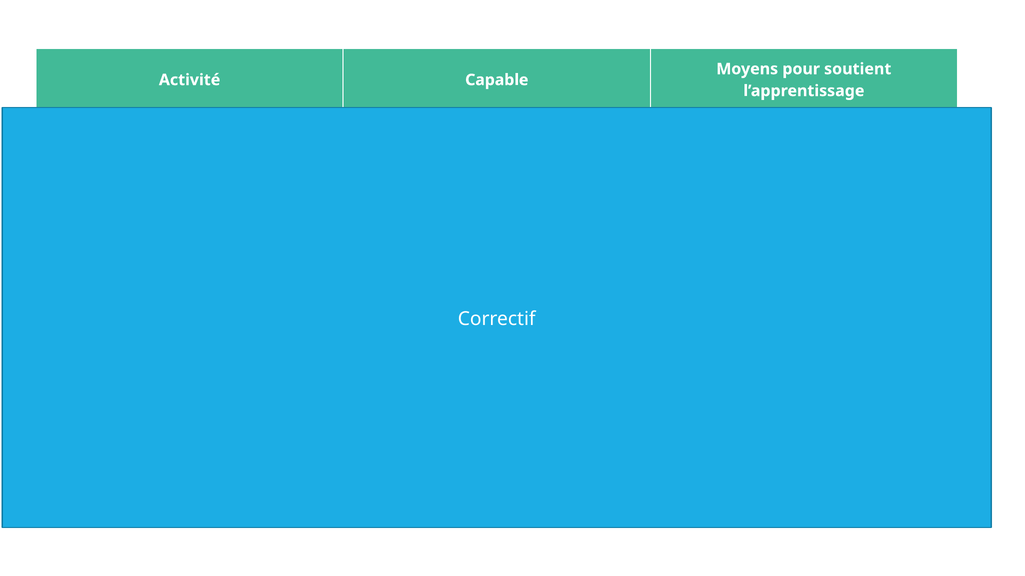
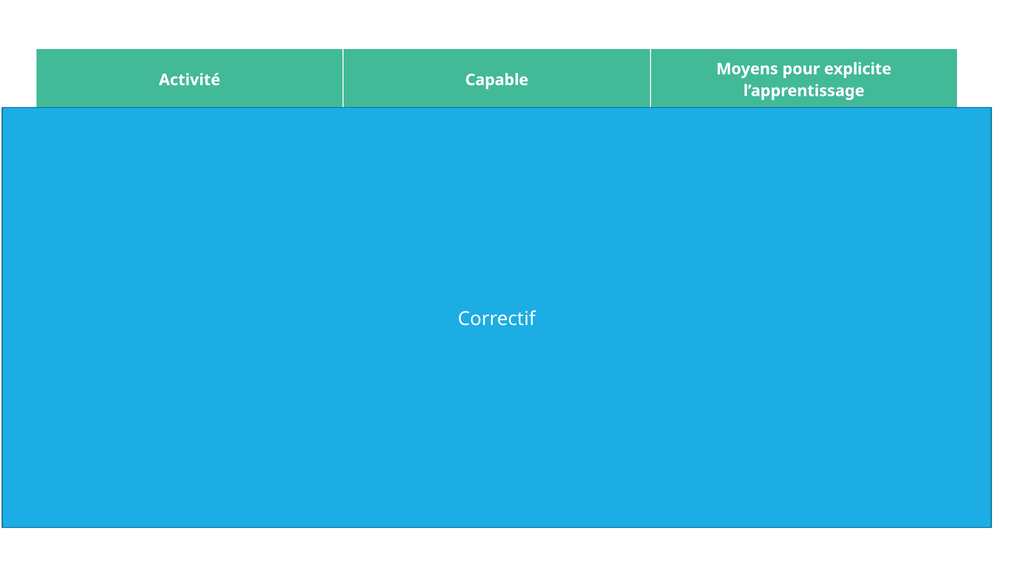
soutient: soutient -> explicite (858, 69)
